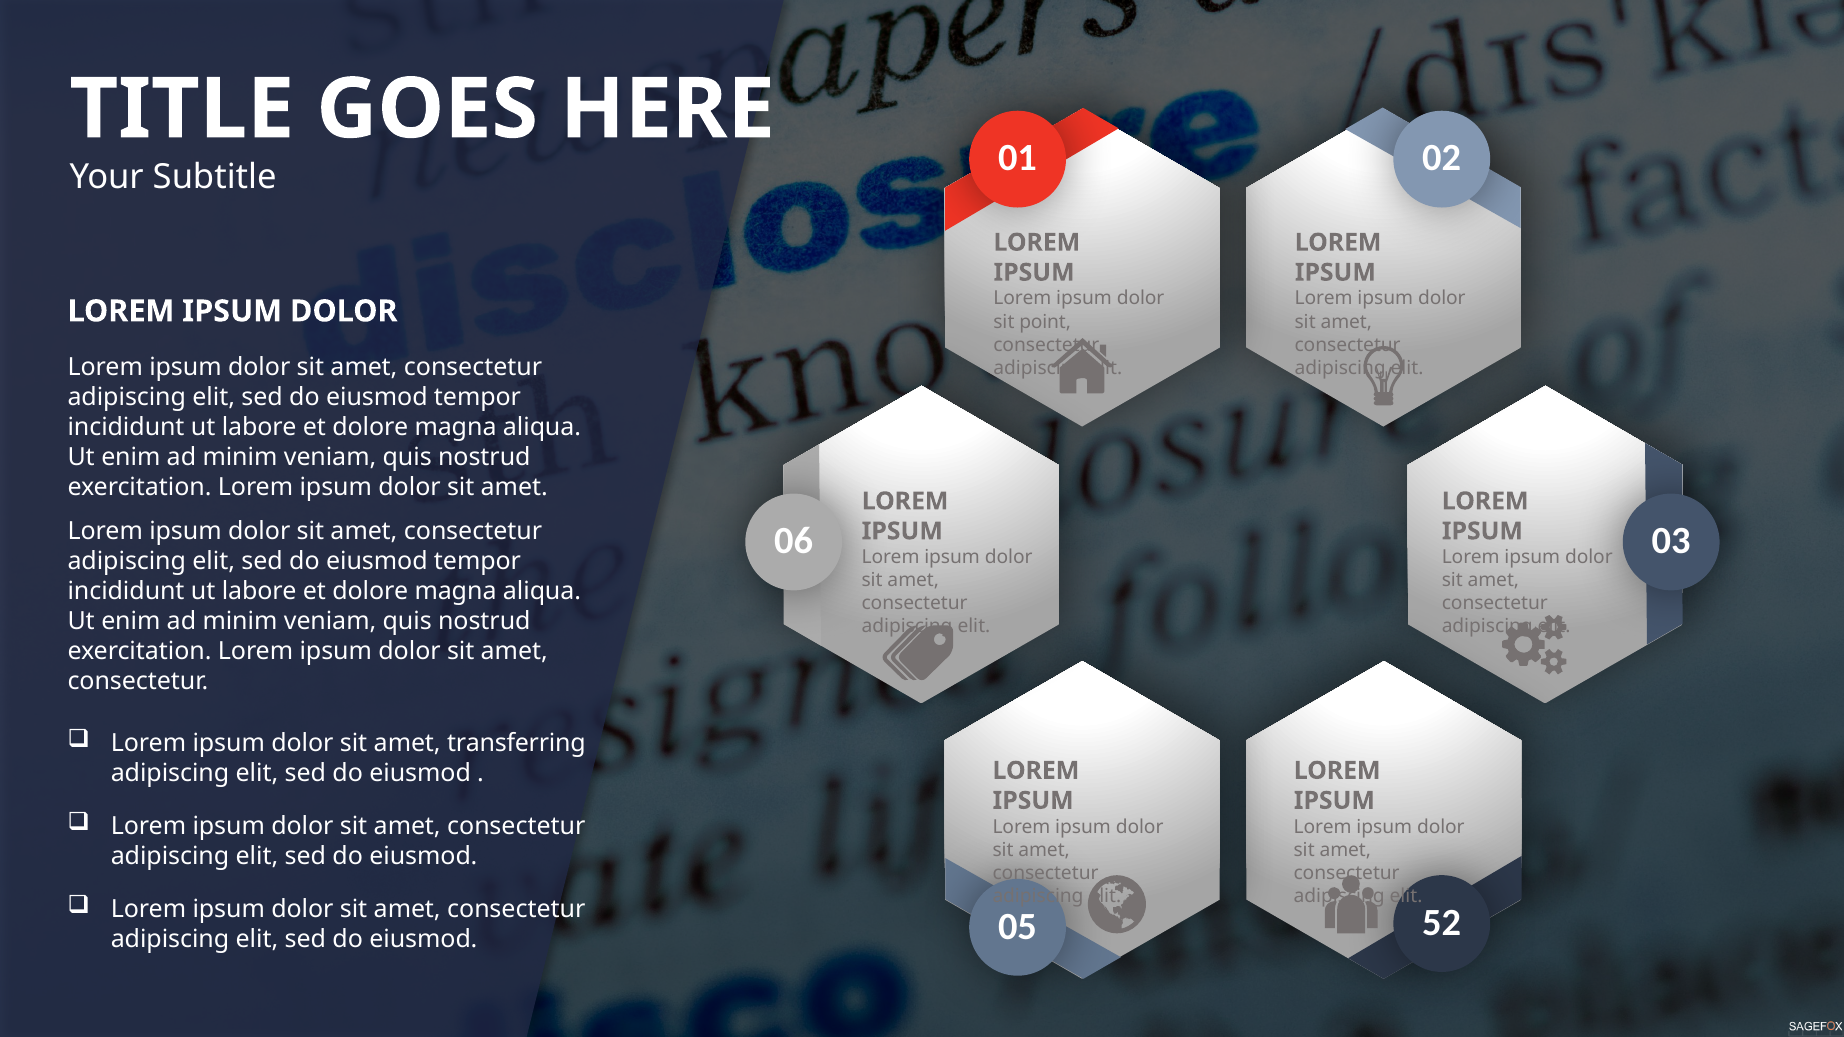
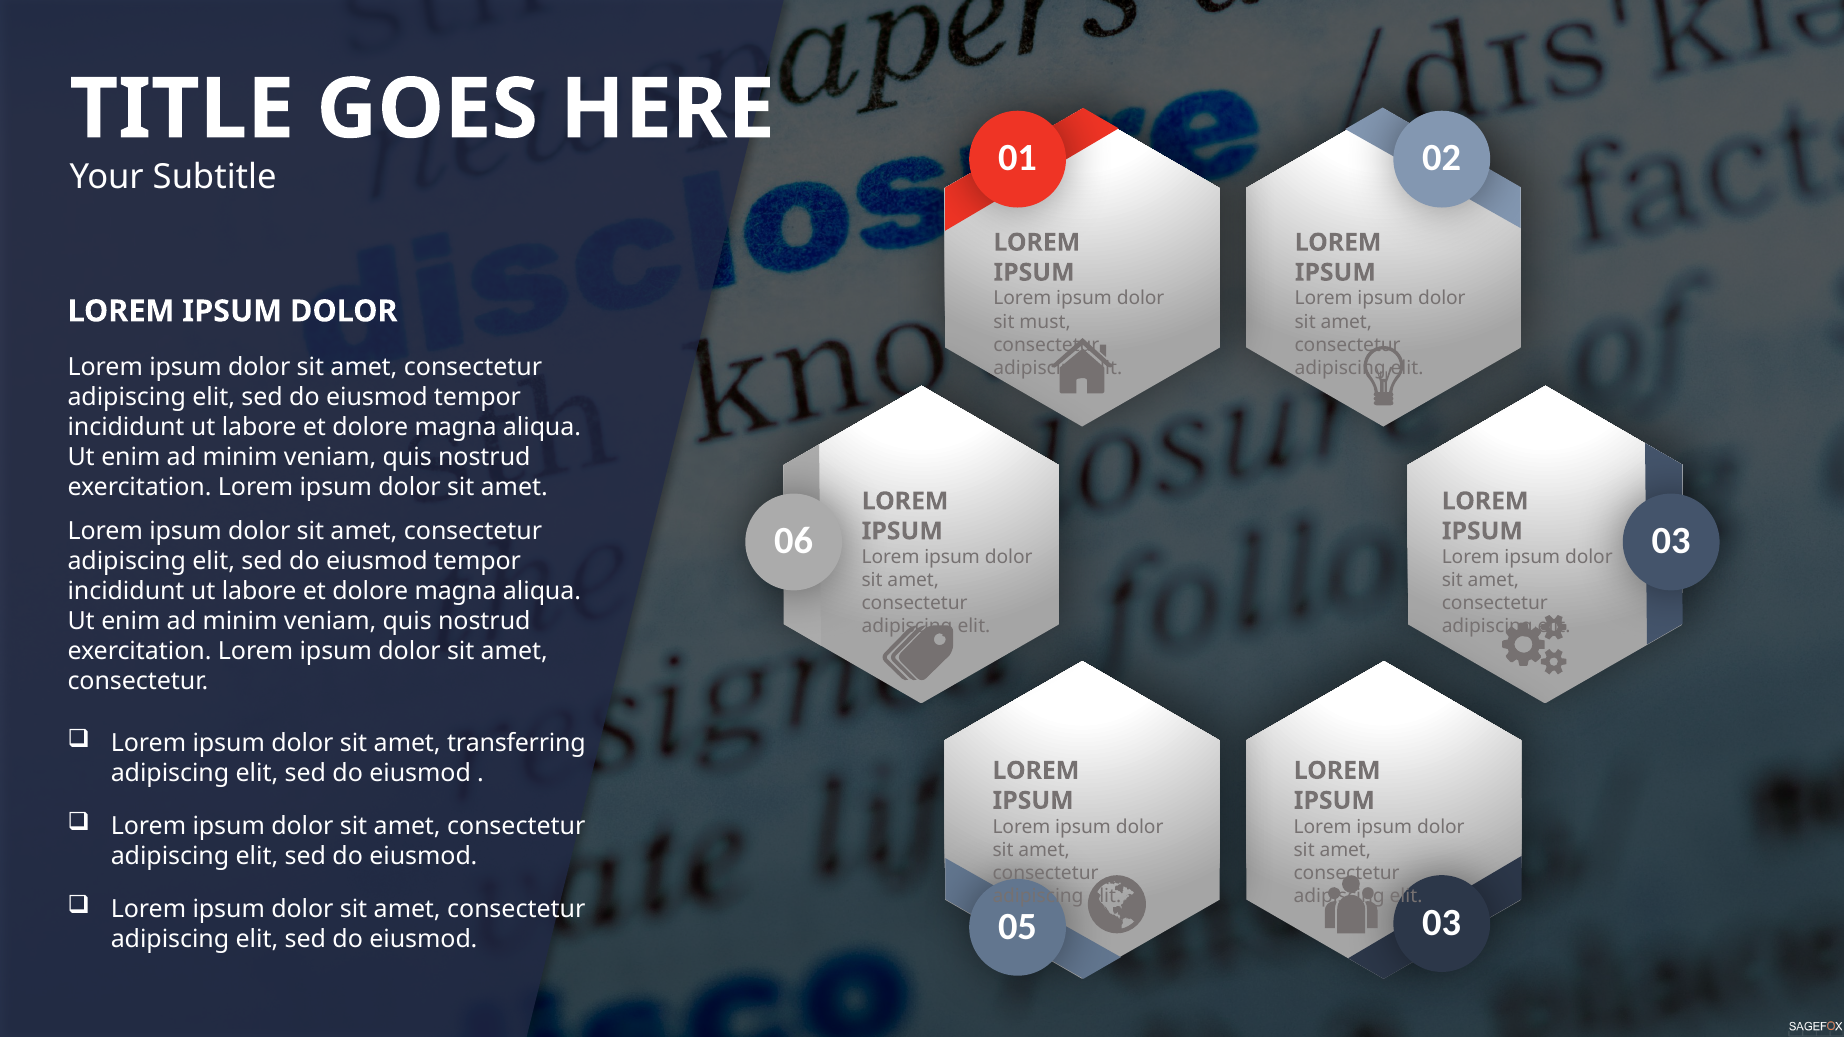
point: point -> must (1045, 322)
05 52: 52 -> 03 (1442, 923)
